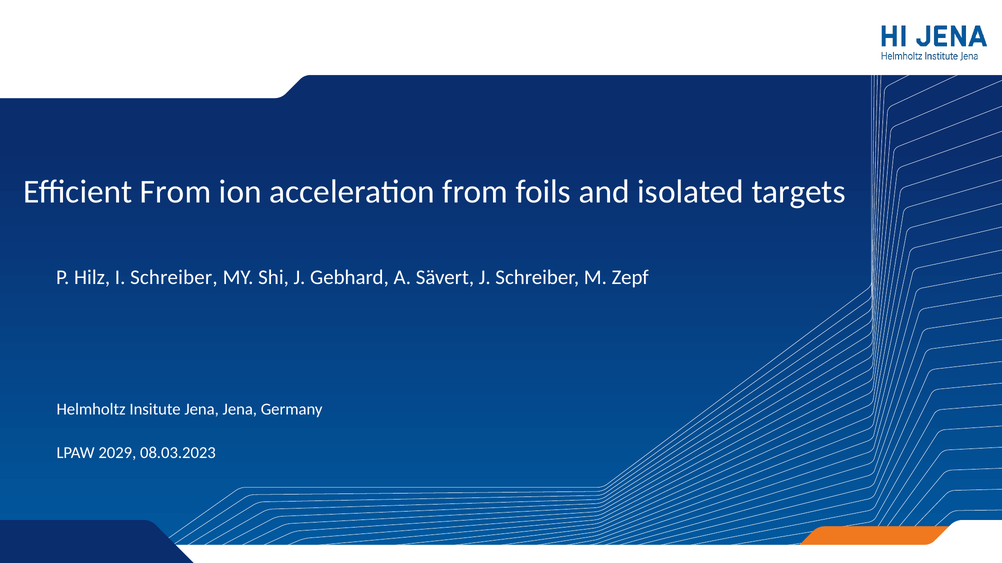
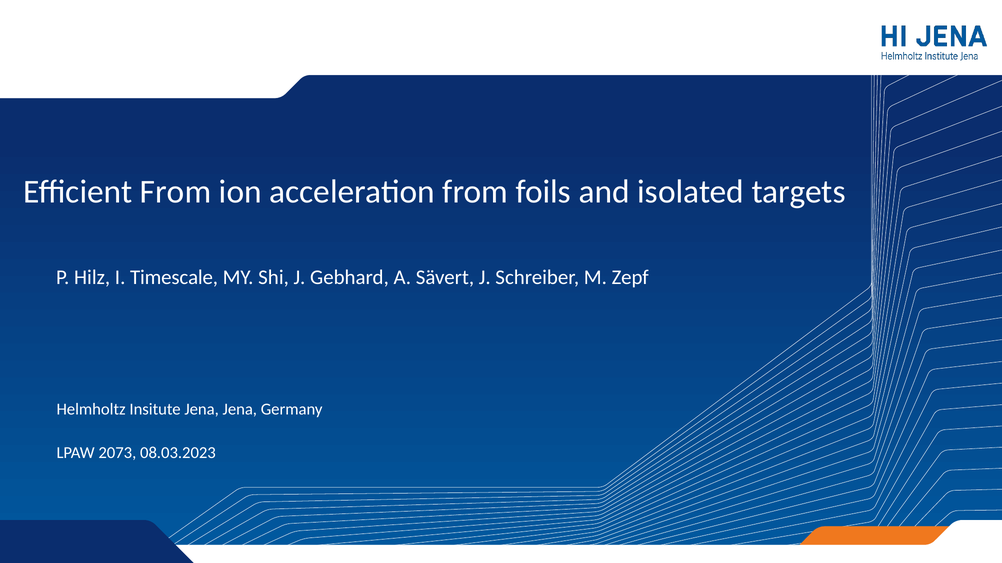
I Schreiber: Schreiber -> Timescale (174, 278)
2029: 2029 -> 2073 (117, 453)
